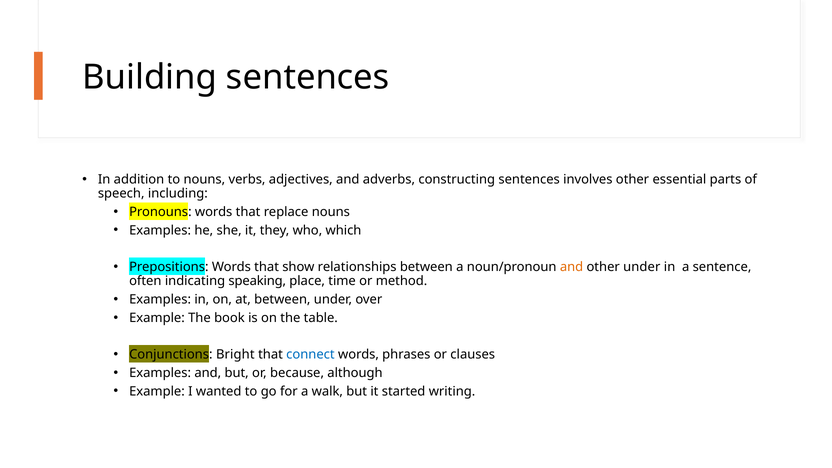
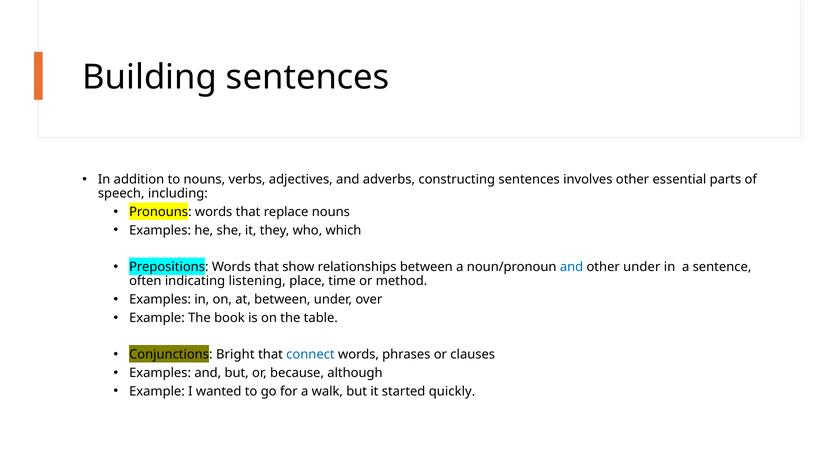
and colour: orange -> blue (572, 267)
speaking: speaking -> listening (257, 281)
writing: writing -> quickly (452, 391)
